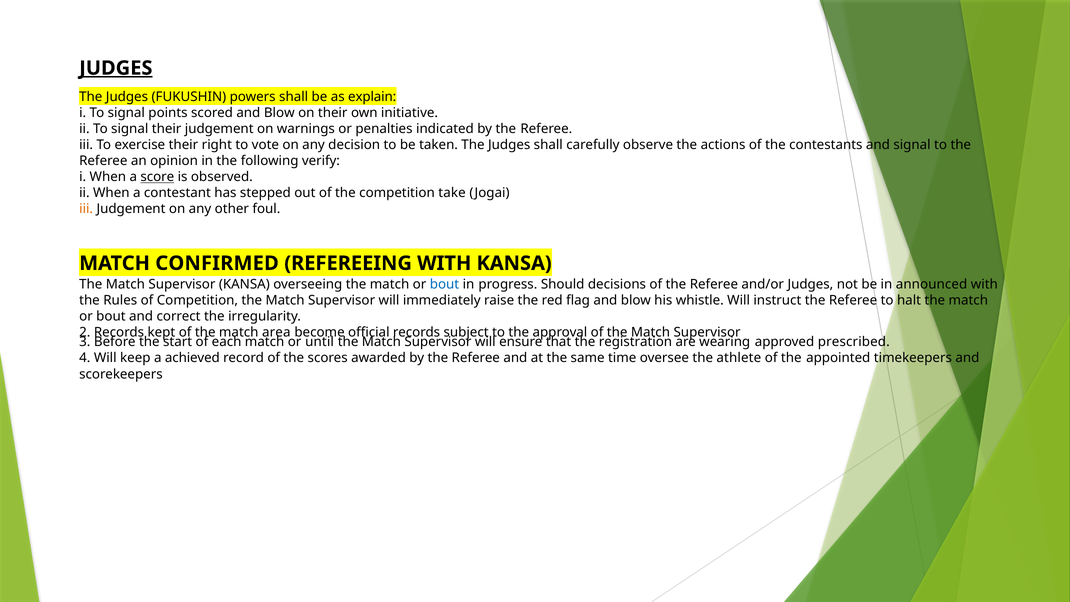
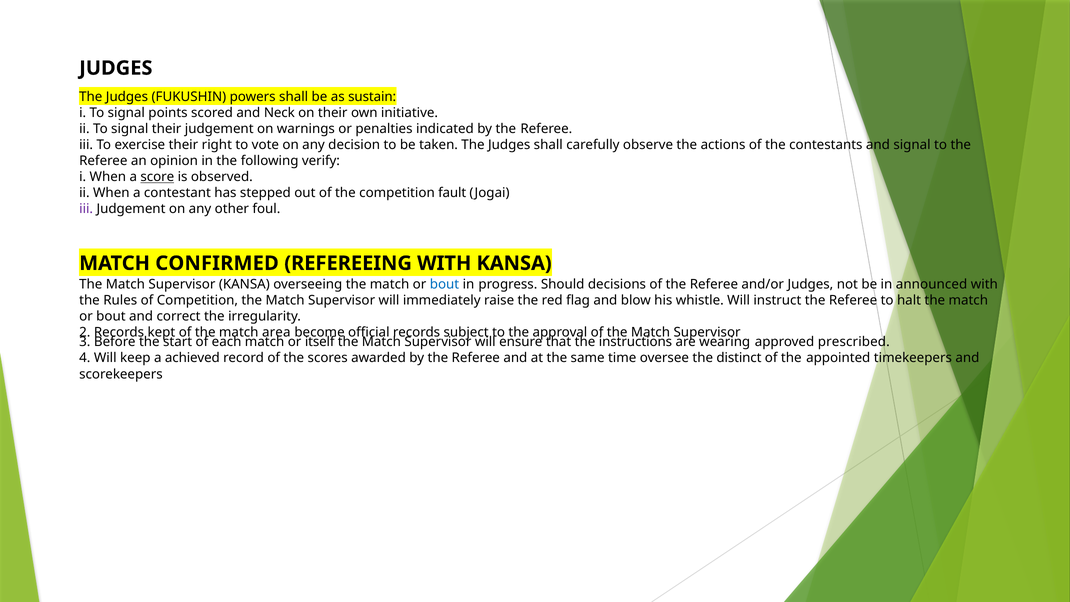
JUDGES underline: present -> none (116, 68)
explain: explain -> sustain (372, 97)
scored and Blow: Blow -> Neck (279, 113)
take: take -> fault (452, 193)
iii colour: orange -> purple (86, 209)
until: until -> itself (320, 342)
registration: registration -> instructions (635, 342)
athlete: athlete -> distinct (739, 358)
